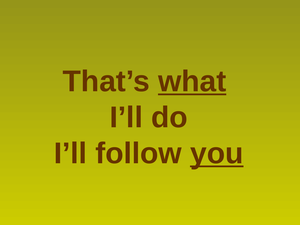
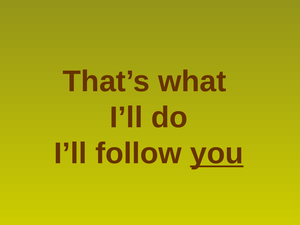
what underline: present -> none (192, 82)
